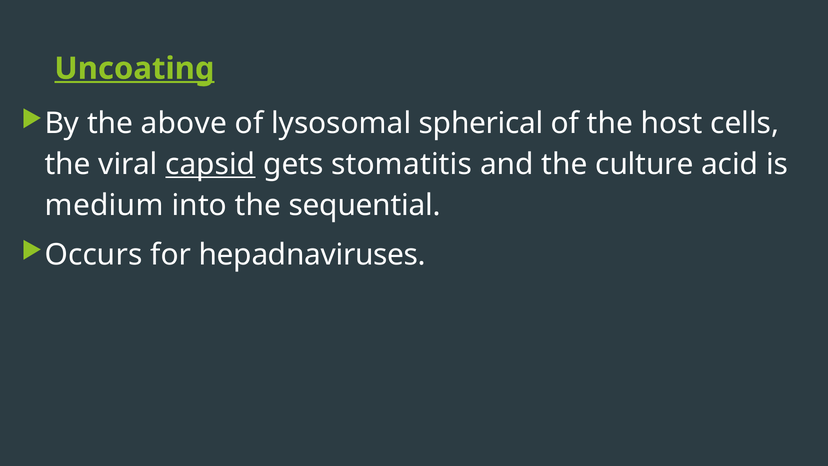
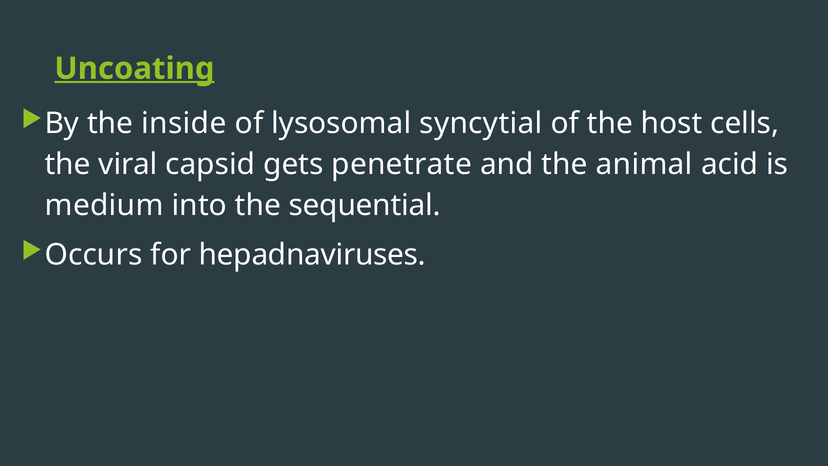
above: above -> inside (184, 123)
spherical: spherical -> syncytial (481, 123)
capsid underline: present -> none (210, 164)
stomatitis: stomatitis -> penetrate (402, 164)
culture: culture -> animal (644, 164)
